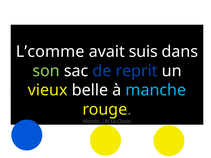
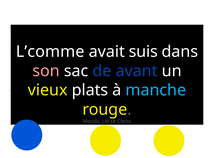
son colour: light green -> pink (46, 71)
reprit: reprit -> avant (137, 71)
belle: belle -> plats (90, 90)
